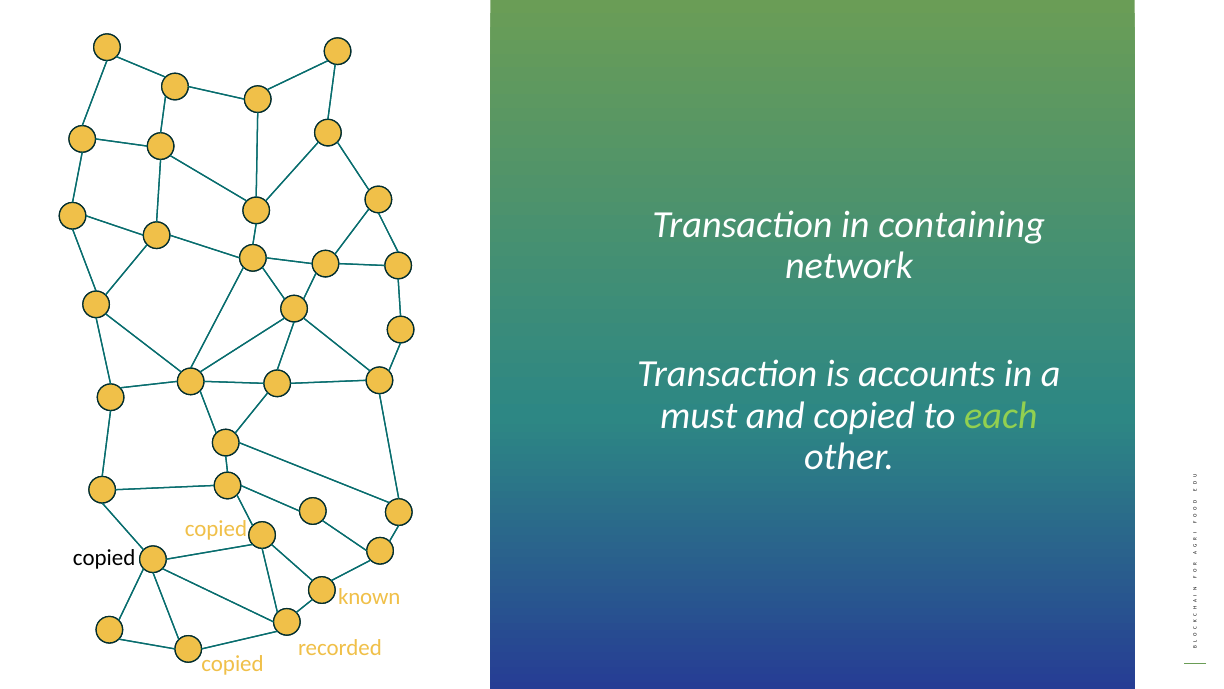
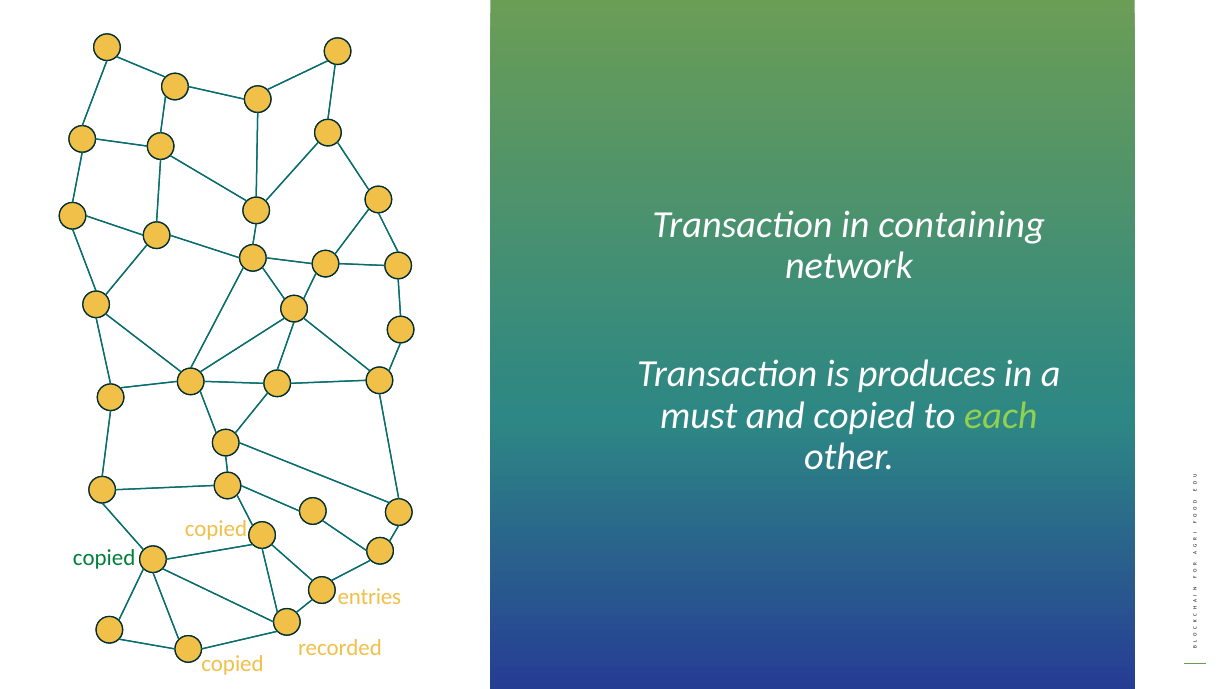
accounts: accounts -> produces (927, 374)
copied colour: black -> green (104, 558)
known: known -> entries (369, 597)
